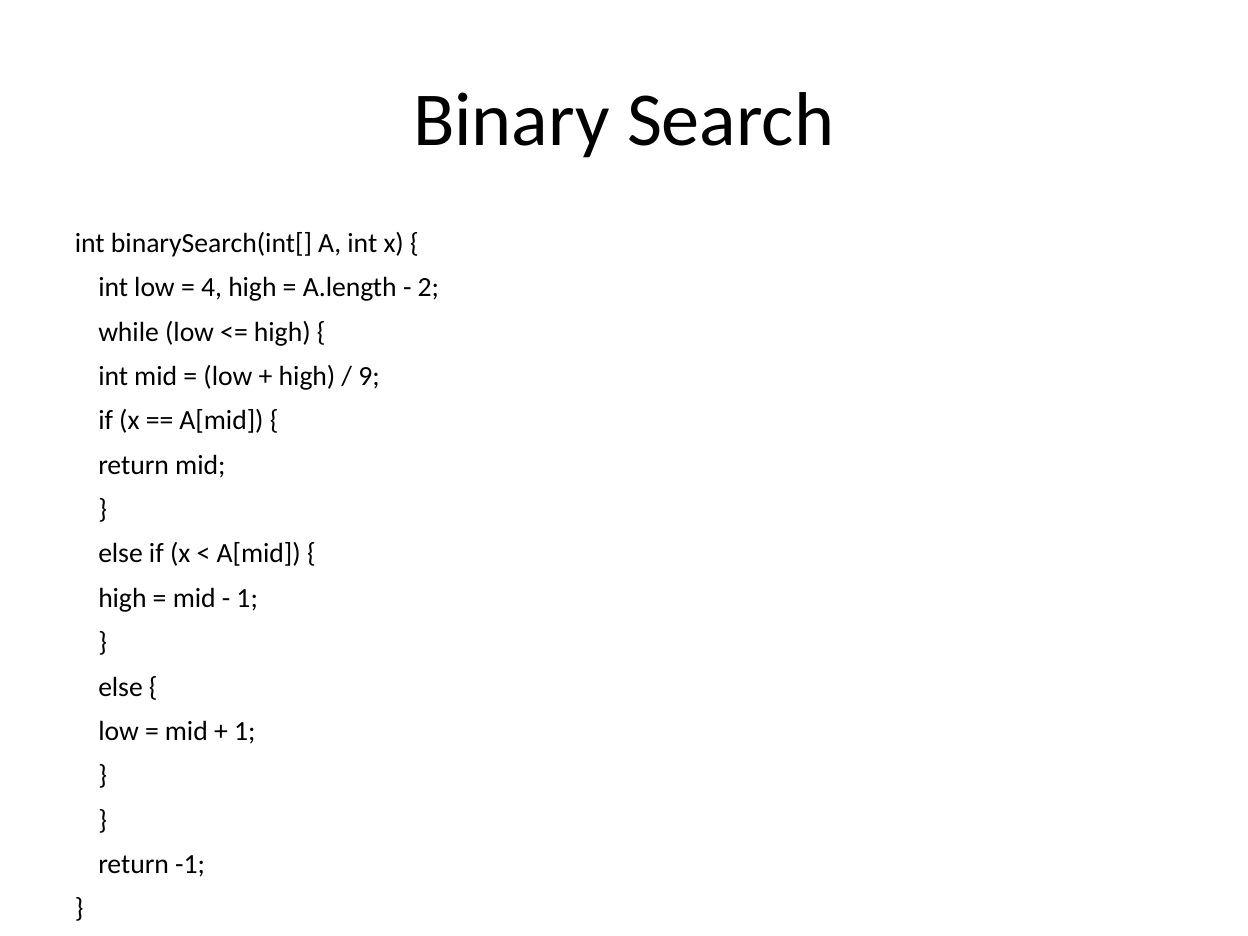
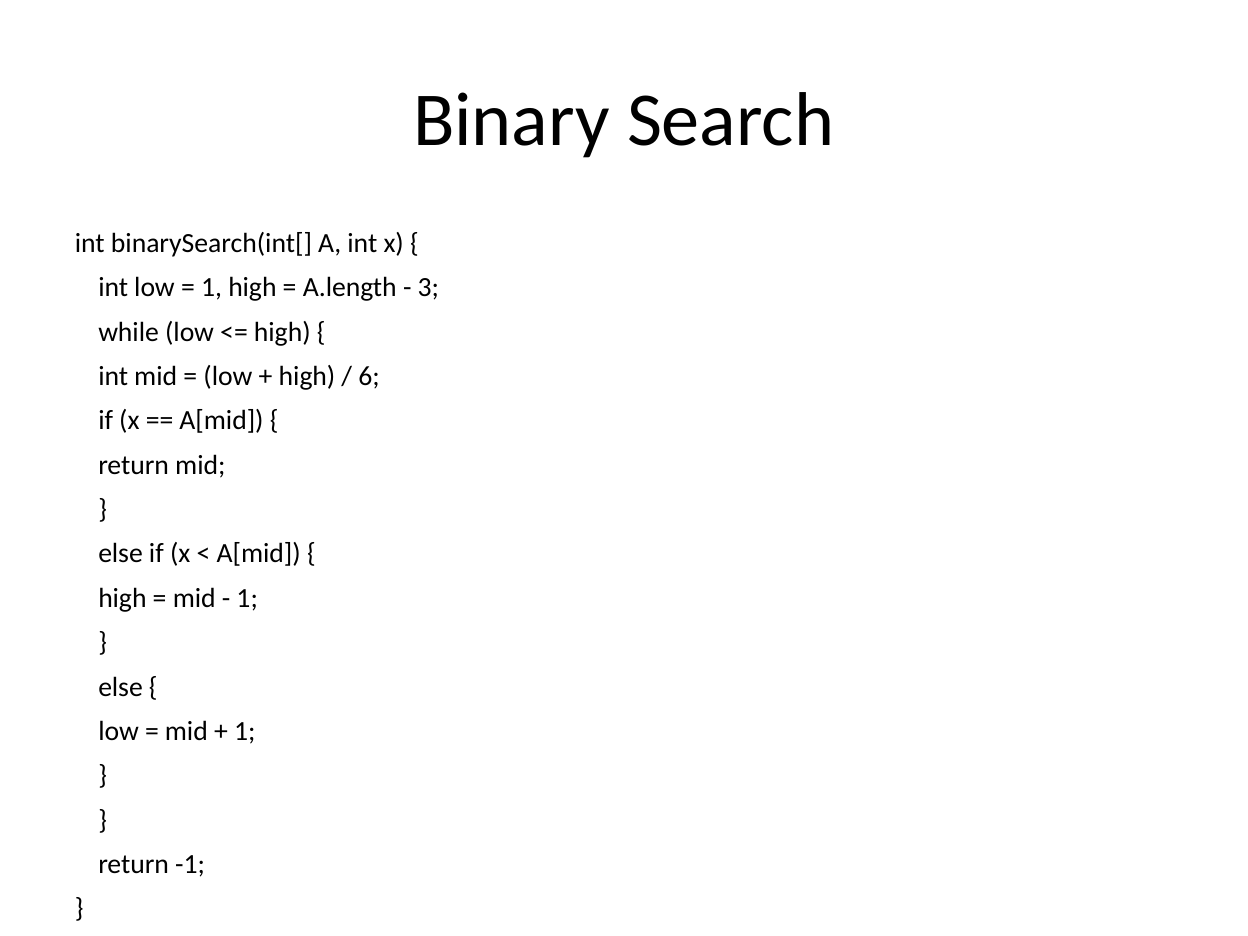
4: 4 -> 1 (212, 288)
2: 2 -> 3 (428, 288)
9: 9 -> 6 (369, 376)
